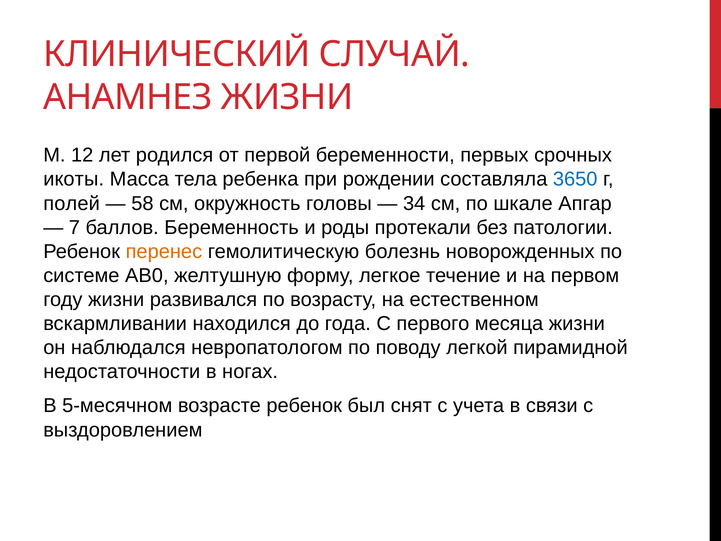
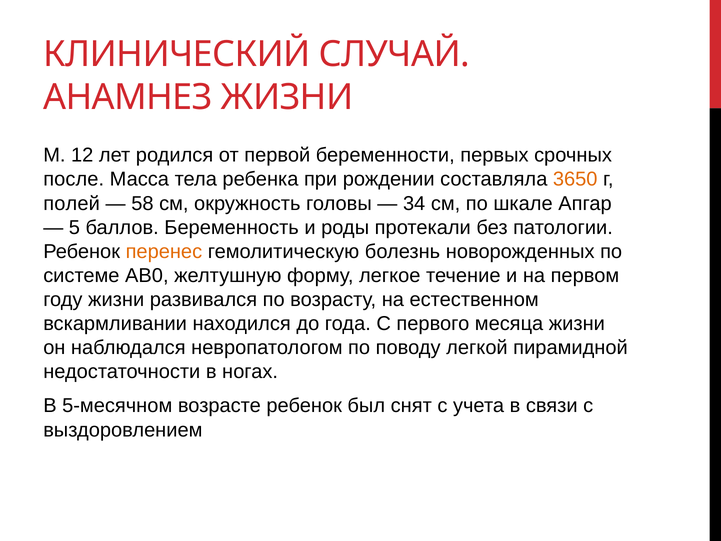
икоты: икоты -> после (74, 179)
3650 colour: blue -> orange (575, 179)
7: 7 -> 5 (74, 227)
